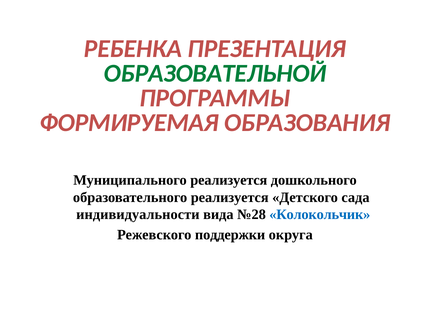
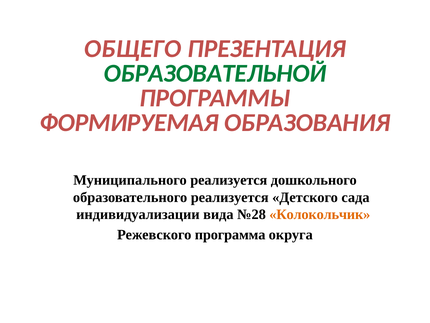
РЕБЕНКА: РЕБЕНКА -> ОБЩЕГО (133, 49)
индивидуальности: индивидуальности -> индивидуализации (138, 214)
Колокольчик colour: blue -> orange (320, 214)
поддержки: поддержки -> программа (230, 234)
